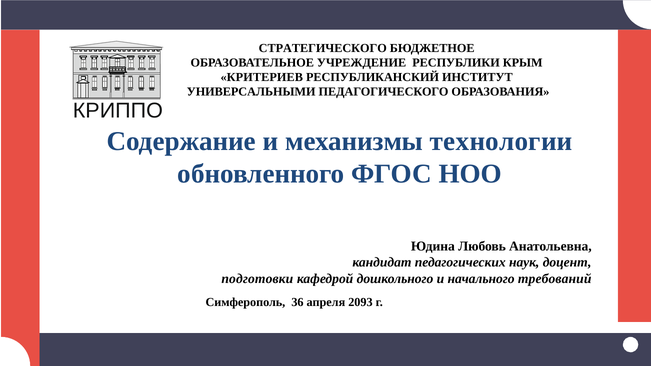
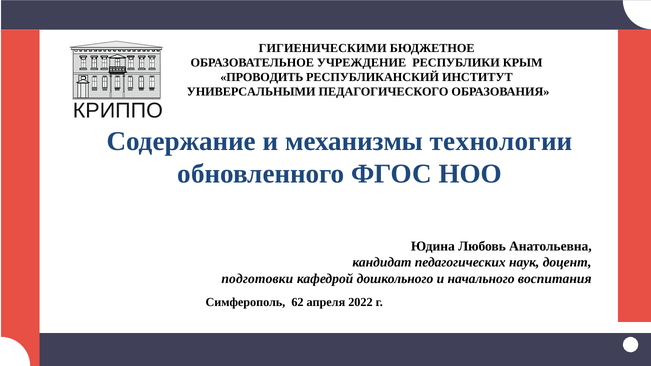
СТРАТЕГИЧЕСКОГО: СТРАТЕГИЧЕСКОГО -> ГИГИЕНИЧЕСКИМИ (323, 48)
КРИТЕРИЕВ: КРИТЕРИЕВ -> ПРОВОДИТЬ (262, 77)
требований: требований -> воспитания (555, 279)
36: 36 -> 62 (297, 302)
2093: 2093 -> 2022 (360, 302)
